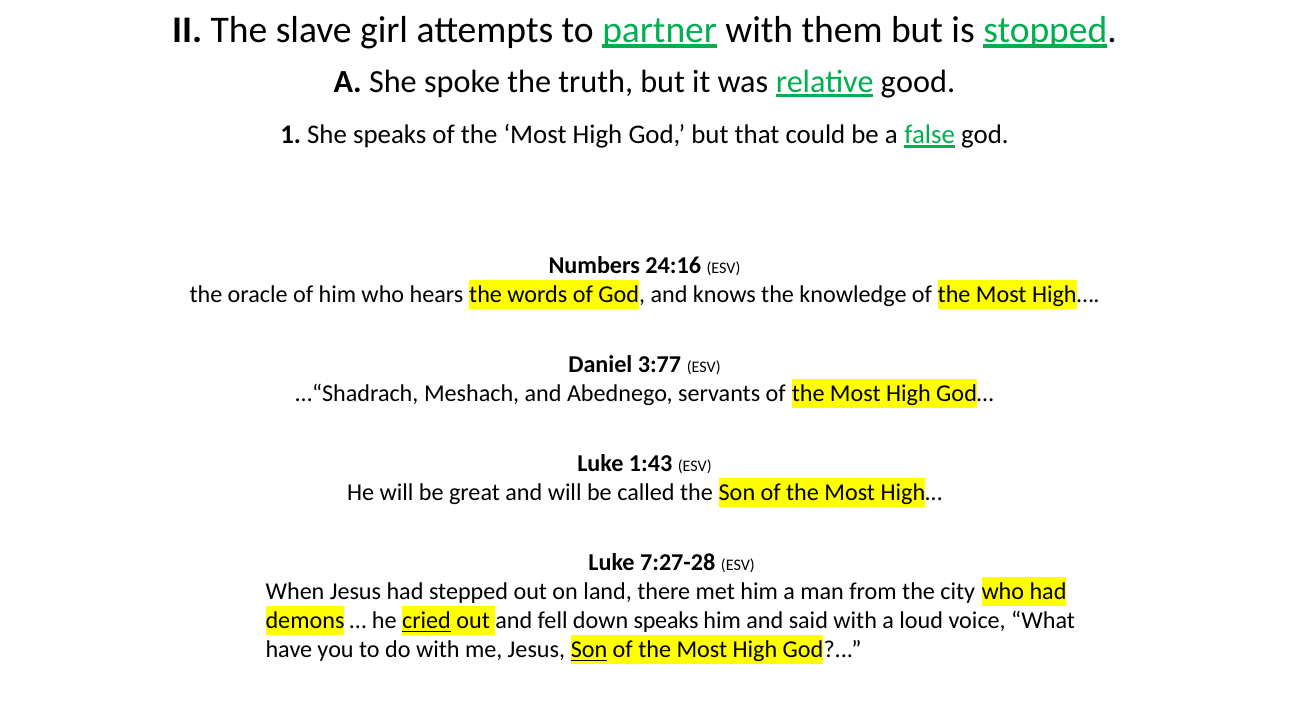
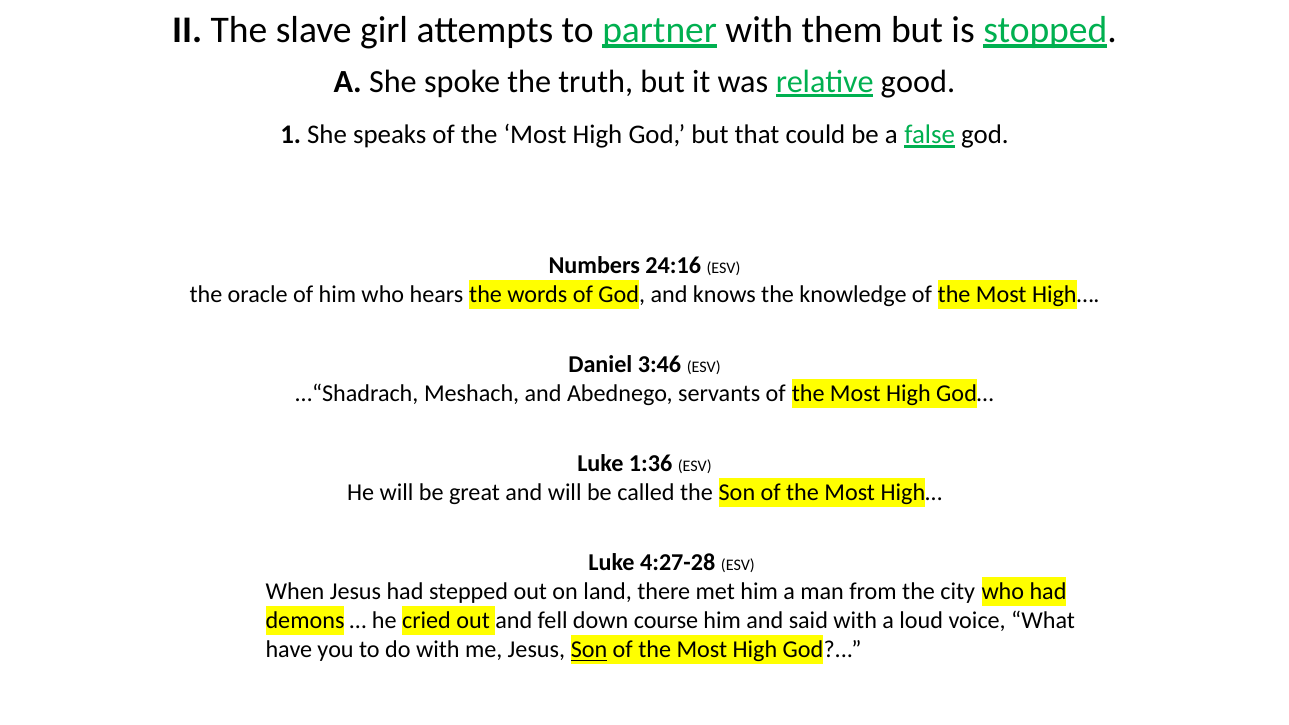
3:77: 3:77 -> 3:46 (660, 365)
1:43: 1:43 -> 1:36 (651, 464)
7:27-28: 7:27-28 -> 4:27-28 (678, 563)
cried underline: present -> none (426, 621)
down speaks: speaks -> course (666, 621)
